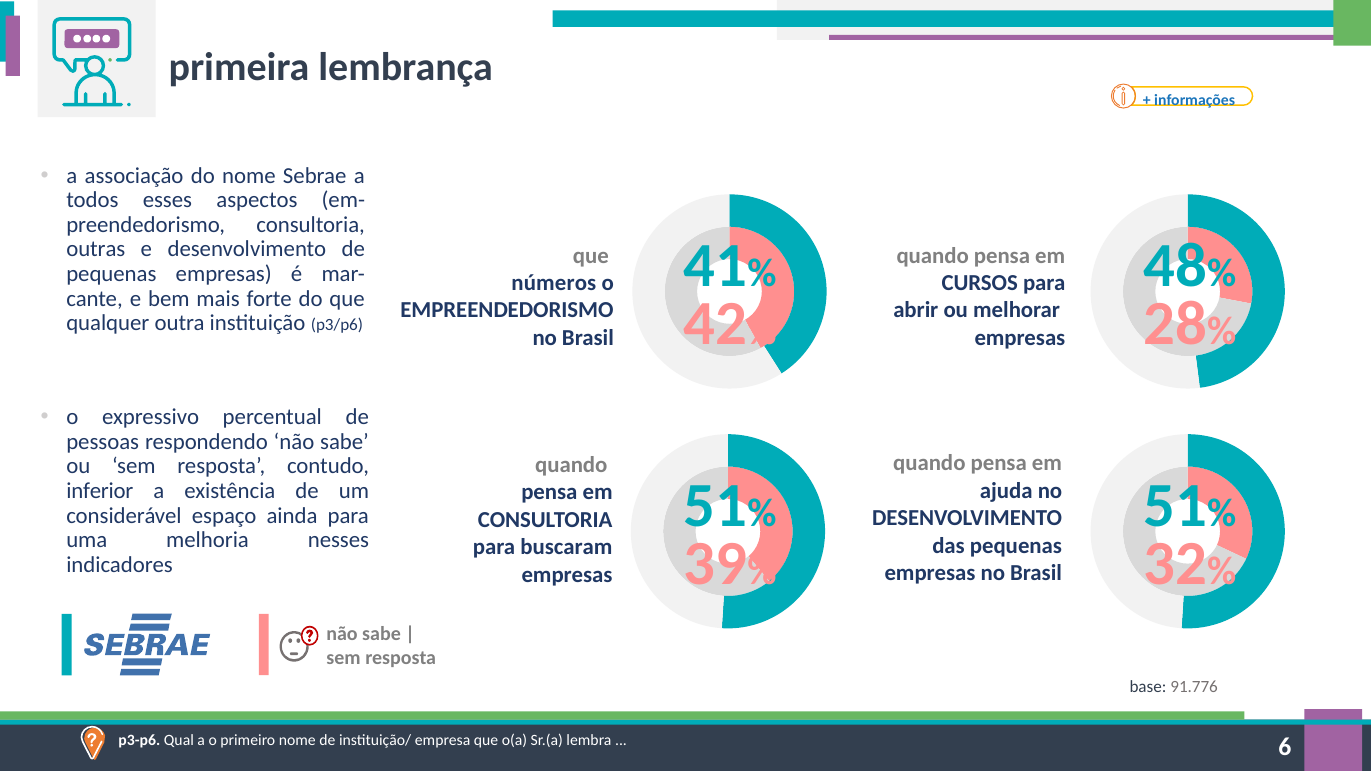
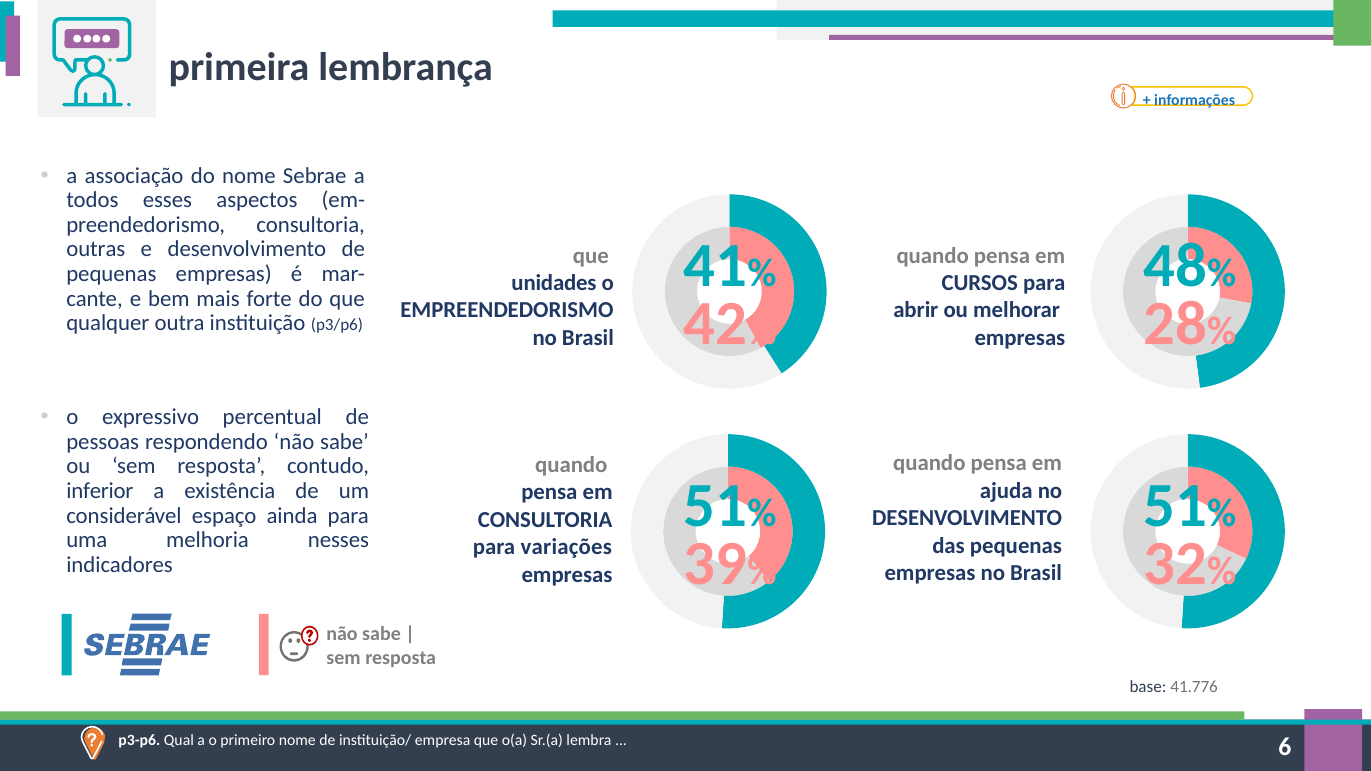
números: números -> unidades (554, 283)
buscaram: buscaram -> variações (566, 547)
91.776: 91.776 -> 41.776 (1194, 687)
